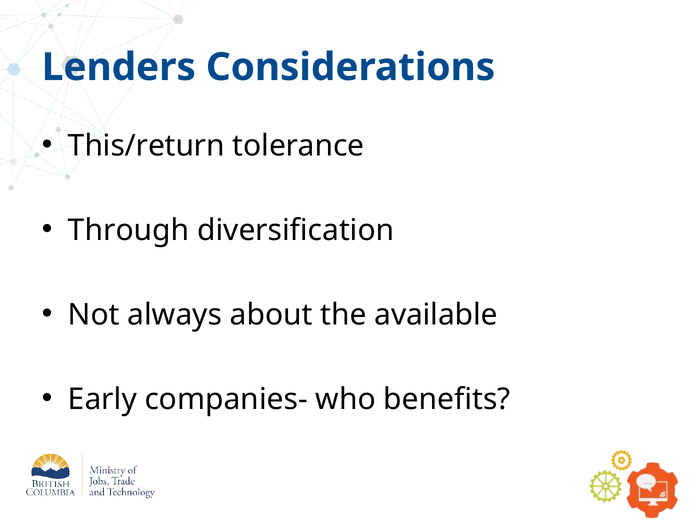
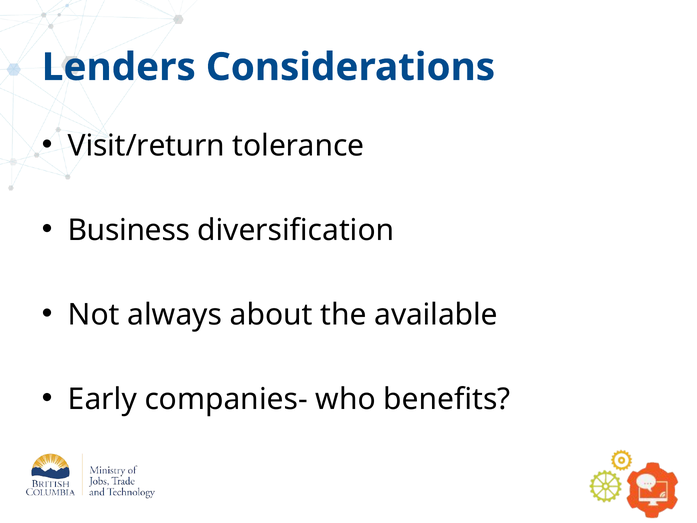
This/return: This/return -> Visit/return (146, 146)
Through: Through -> Business (129, 230)
